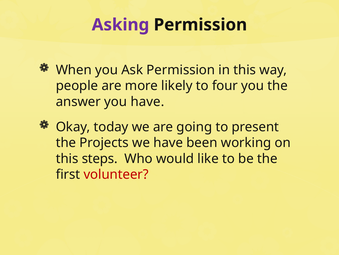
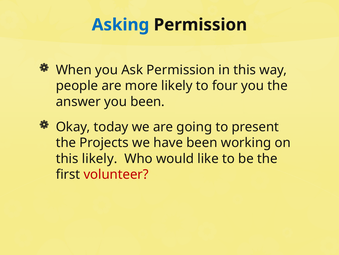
Asking colour: purple -> blue (120, 25)
you have: have -> been (148, 101)
this steps: steps -> likely (100, 158)
